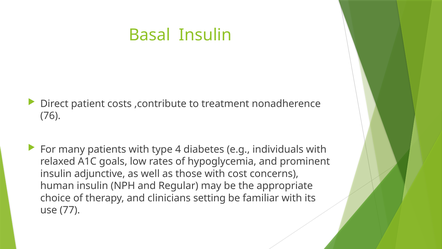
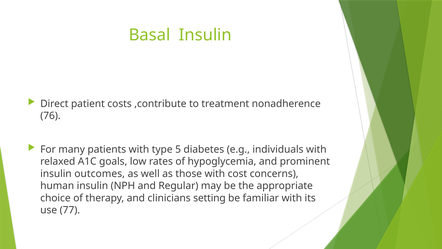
4: 4 -> 5 (178, 149)
adjunctive: adjunctive -> outcomes (100, 173)
